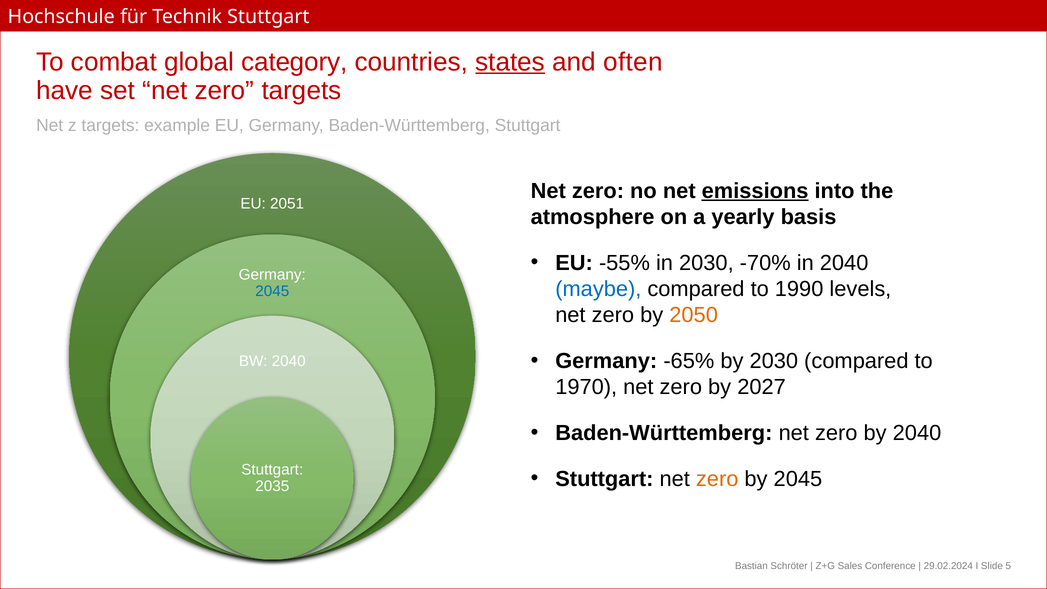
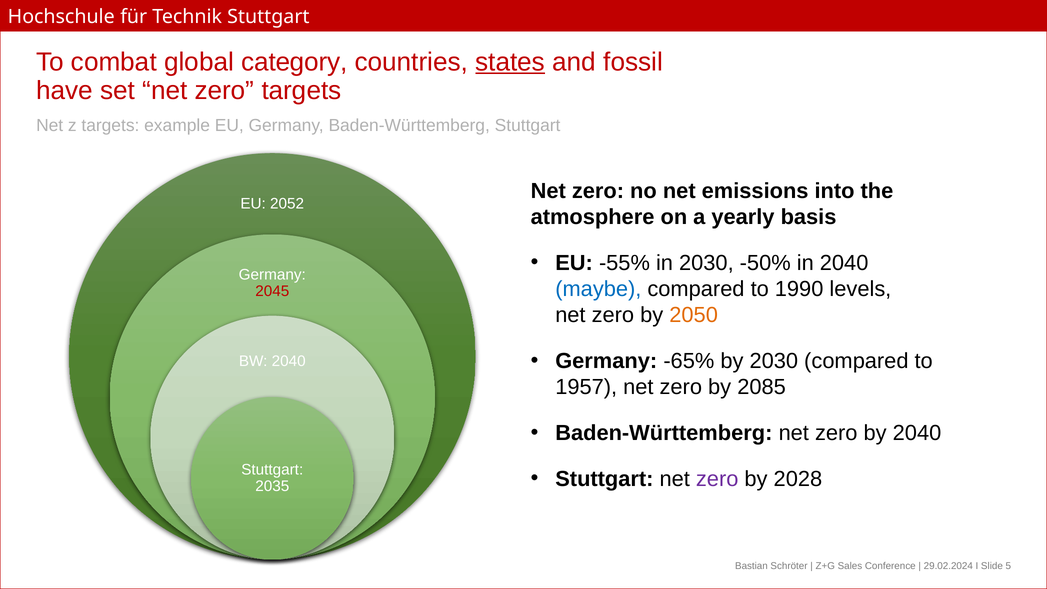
often: often -> fossil (633, 62)
emissions underline: present -> none (755, 191)
2051: 2051 -> 2052 (287, 204)
-70%: -70% -> -50% (765, 263)
2045 colour: blue -> red (272, 291)
1970: 1970 -> 1957 (586, 387)
2027: 2027 -> 2085 (762, 387)
zero colour: orange -> purple (717, 479)
by 2045: 2045 -> 2028 (798, 479)
